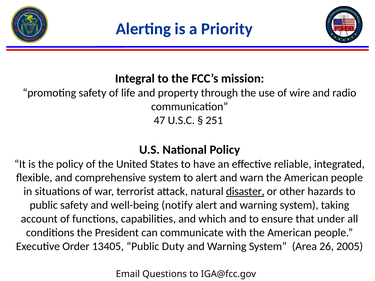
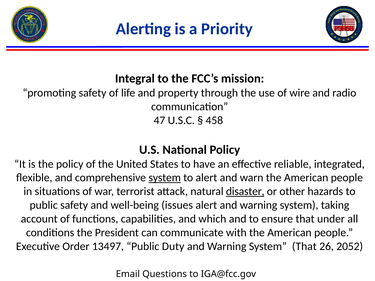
251: 251 -> 458 (214, 120)
system underline: none -> present (165, 178)
notify: notify -> issues (177, 205)
13405: 13405 -> 13497 (108, 247)
System Area: Area -> That (304, 247)
2005: 2005 -> 2052 (350, 247)
